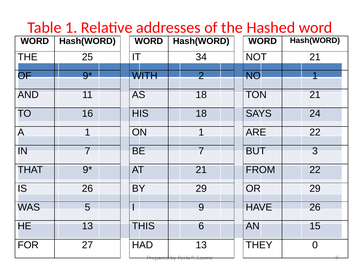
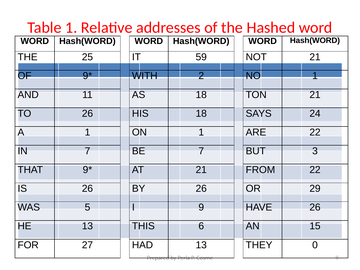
34: 34 -> 59 (201, 57)
TO 16: 16 -> 26 (87, 113)
BY 29: 29 -> 26 (201, 189)
